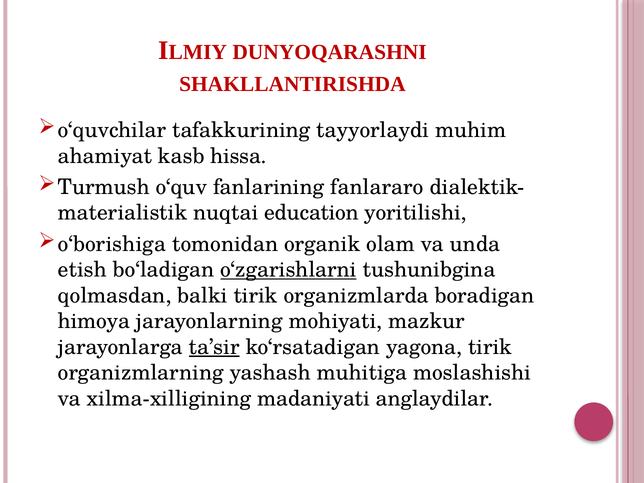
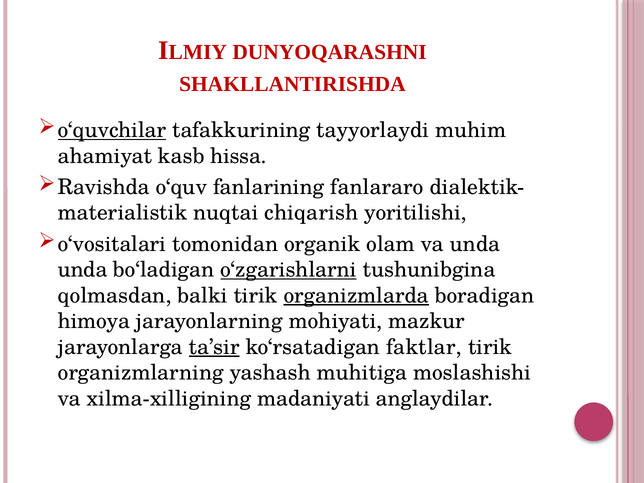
o‘quvchilar underline: none -> present (112, 130)
Turmush: Turmush -> Ravishda (104, 187)
education: education -> chiqarish (311, 213)
o‘borishiga: o‘borishiga -> o‘vositalari (112, 244)
etish: etish -> unda (83, 270)
organizmlarda underline: none -> present (356, 296)
yagona: yagona -> faktlar (424, 347)
